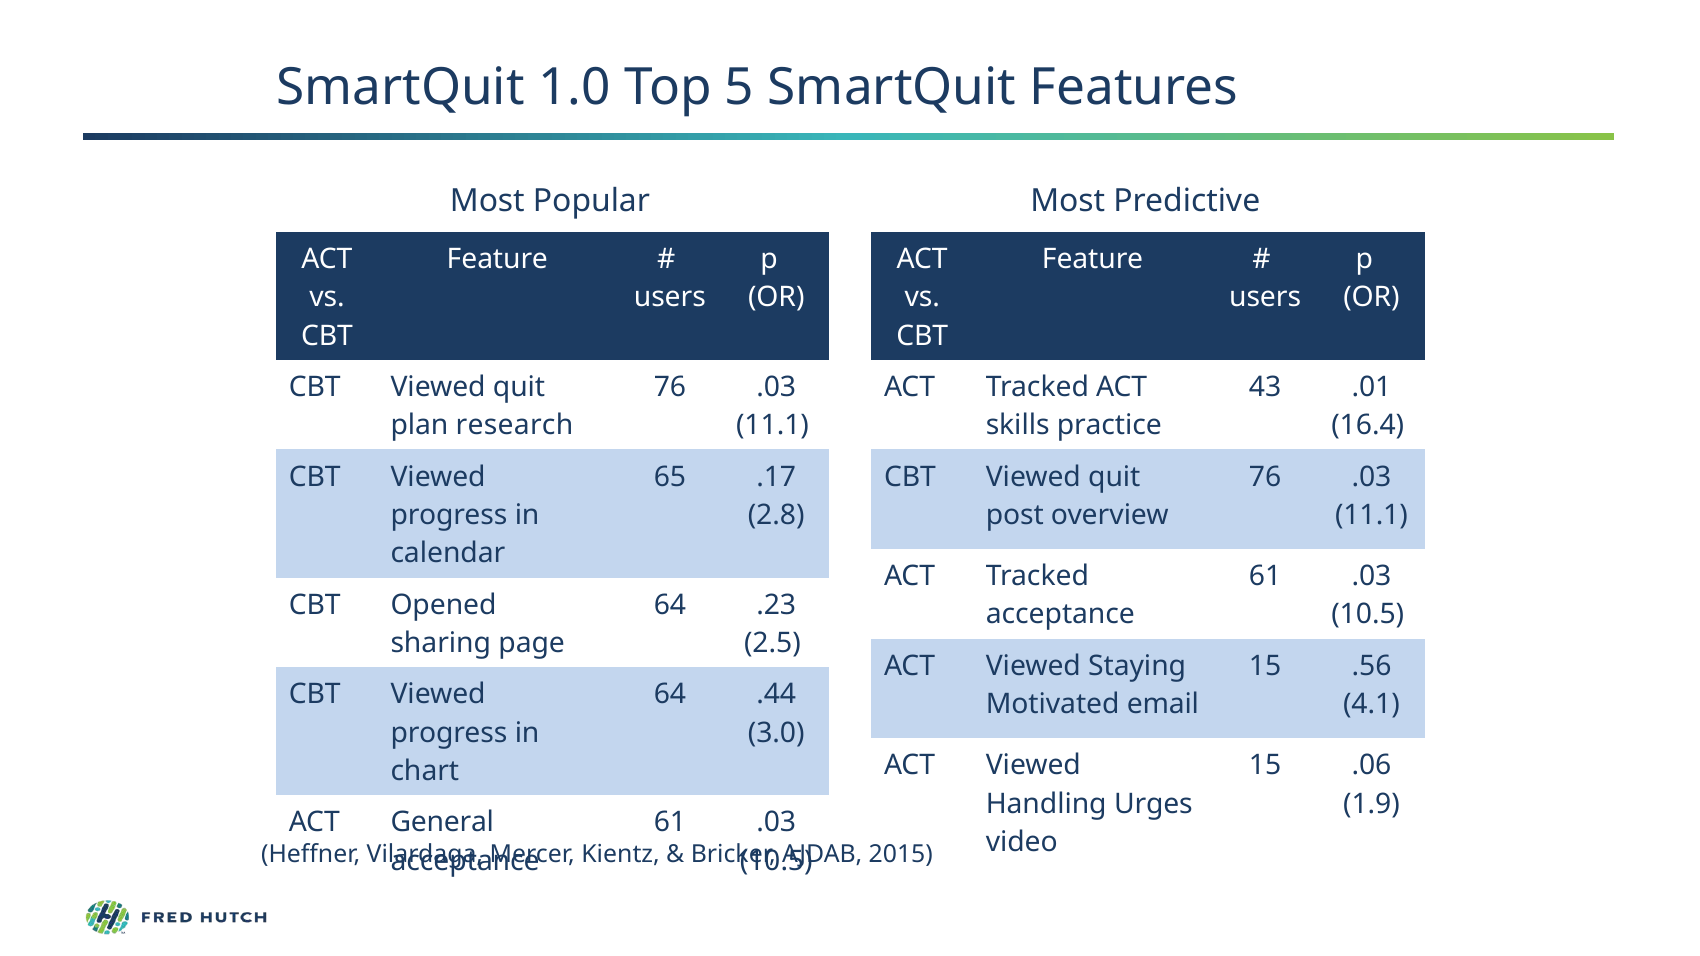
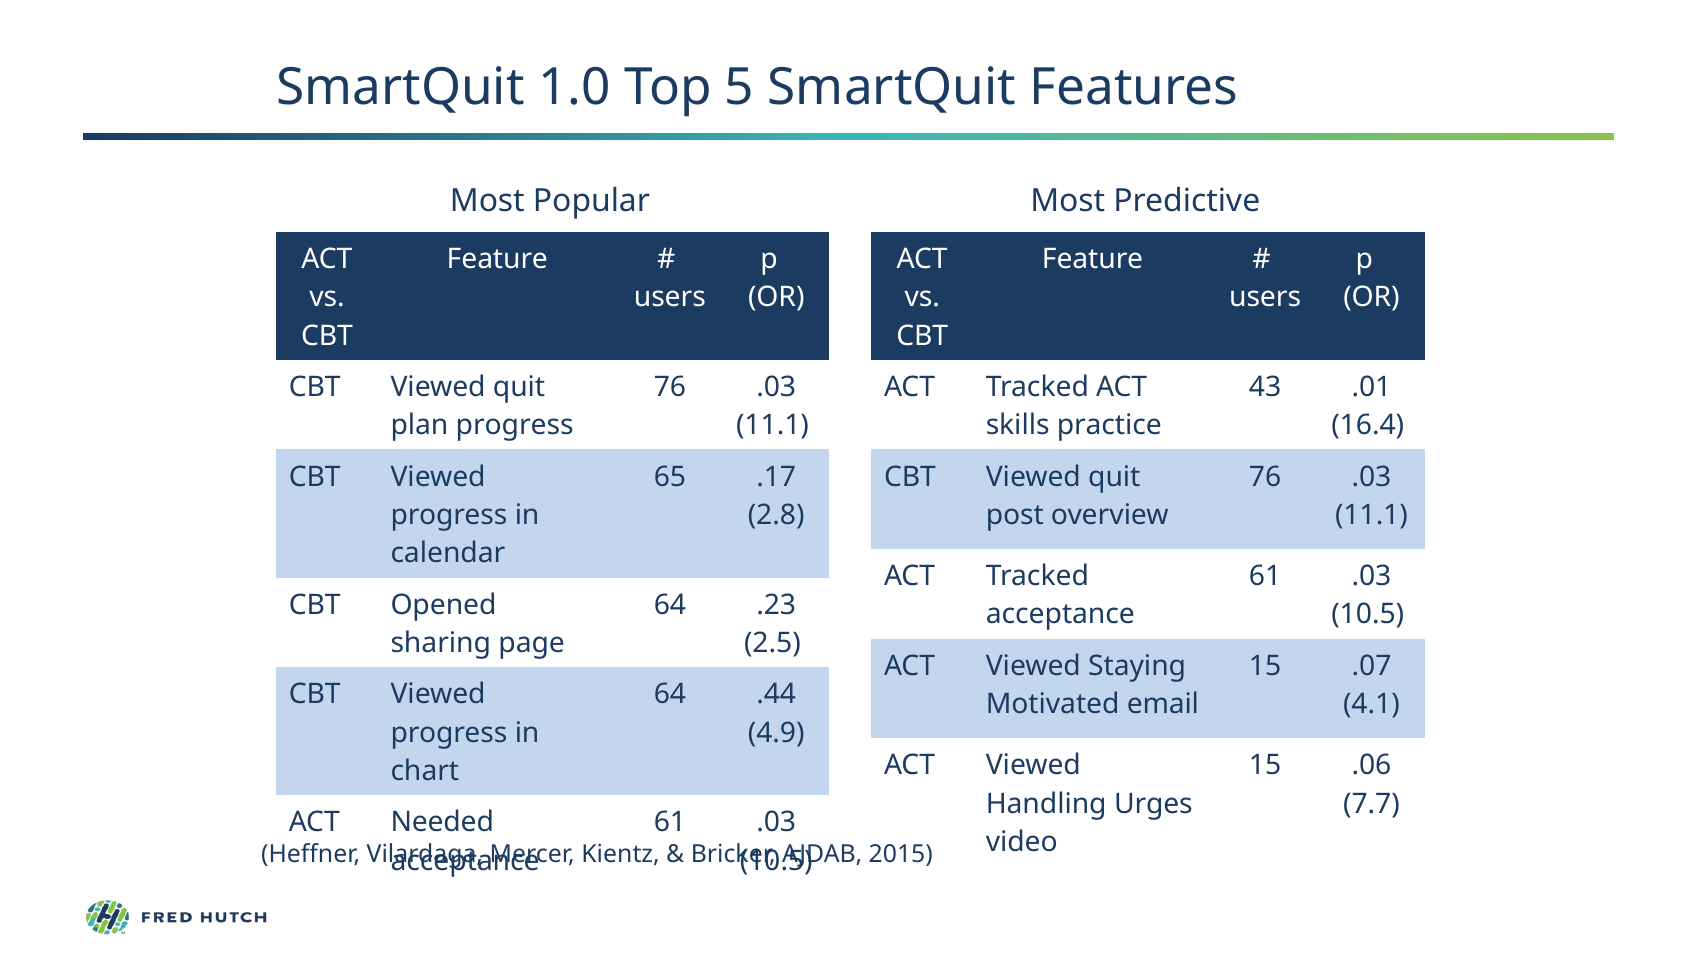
plan research: research -> progress (515, 426)
.56: .56 -> .07 (1372, 666)
3.0: 3.0 -> 4.9 (776, 733)
1.9: 1.9 -> 7.7 (1371, 804)
General: General -> Needed (442, 823)
